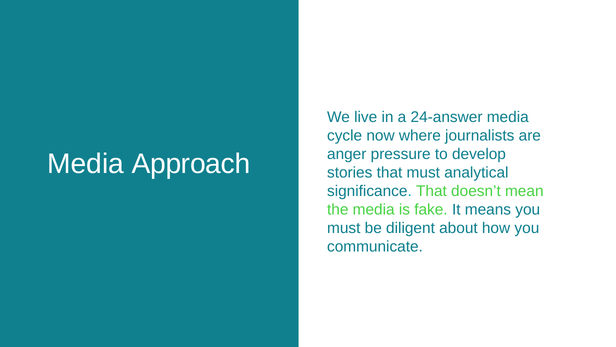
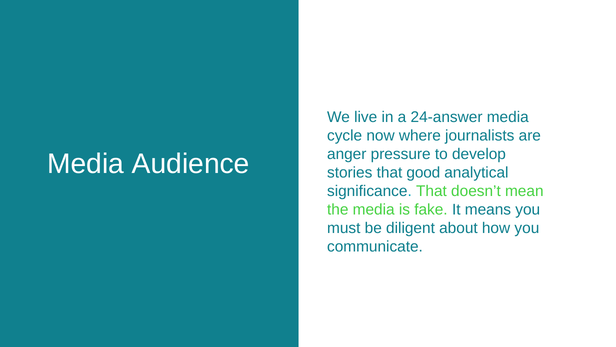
Approach: Approach -> Audience (191, 163)
that must: must -> good (423, 172)
